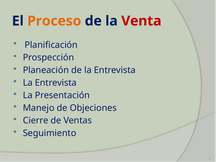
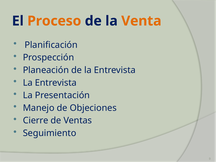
Venta colour: red -> orange (141, 21)
